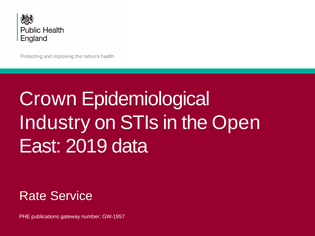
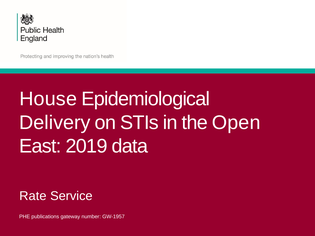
Crown: Crown -> House (48, 99)
Industry: Industry -> Delivery (55, 123)
